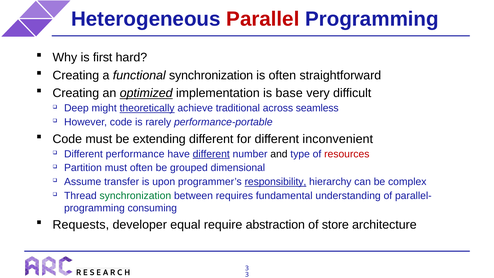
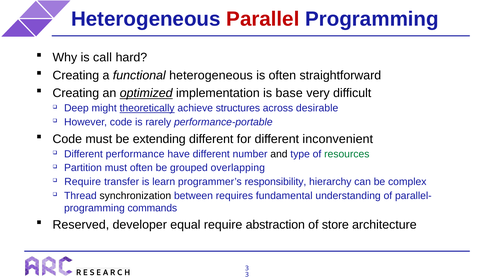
first: first -> call (103, 57)
functional synchronization: synchronization -> heterogeneous (211, 75)
traditional: traditional -> structures (238, 108)
seamless: seamless -> desirable (317, 108)
different underline: present -> none (211, 154)
resources colour: red -> green (347, 154)
dimensional: dimensional -> overlapping (238, 168)
Assume: Assume -> Require (83, 182)
upon: upon -> learn (164, 182)
responsibility underline: present -> none (275, 182)
synchronization colour: green -> black (135, 196)
consuming: consuming -> commands (152, 208)
Requests: Requests -> Reserved (81, 225)
